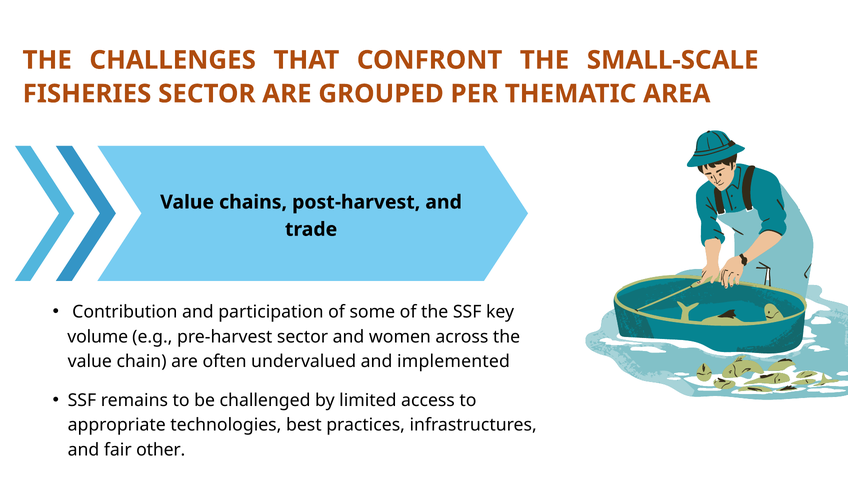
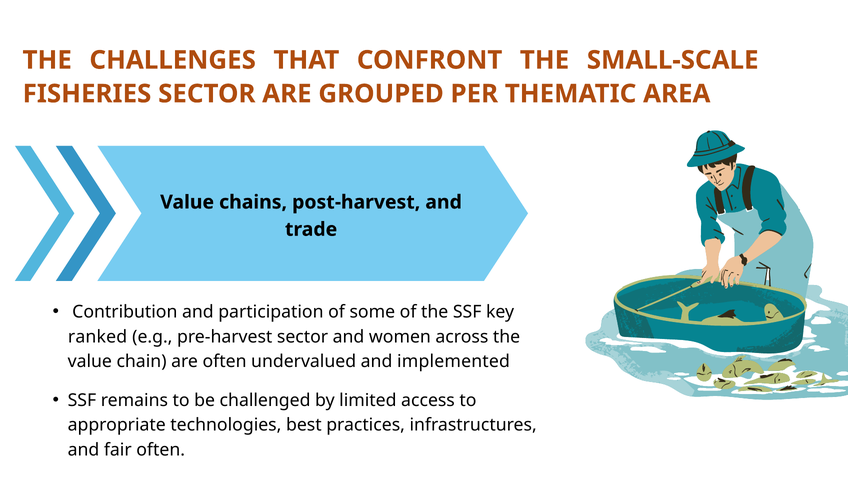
volume: volume -> ranked (98, 337)
fair other: other -> often (161, 450)
